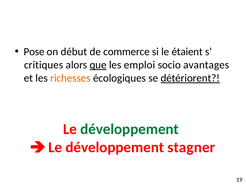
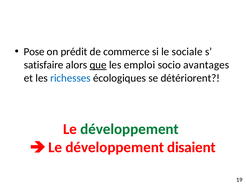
début: début -> prédit (74, 52)
étaient: étaient -> sociale (187, 52)
critiques: critiques -> satisfaire (44, 65)
richesses colour: orange -> blue (70, 78)
détériorent underline: present -> none (190, 78)
stagner: stagner -> disaient (191, 147)
